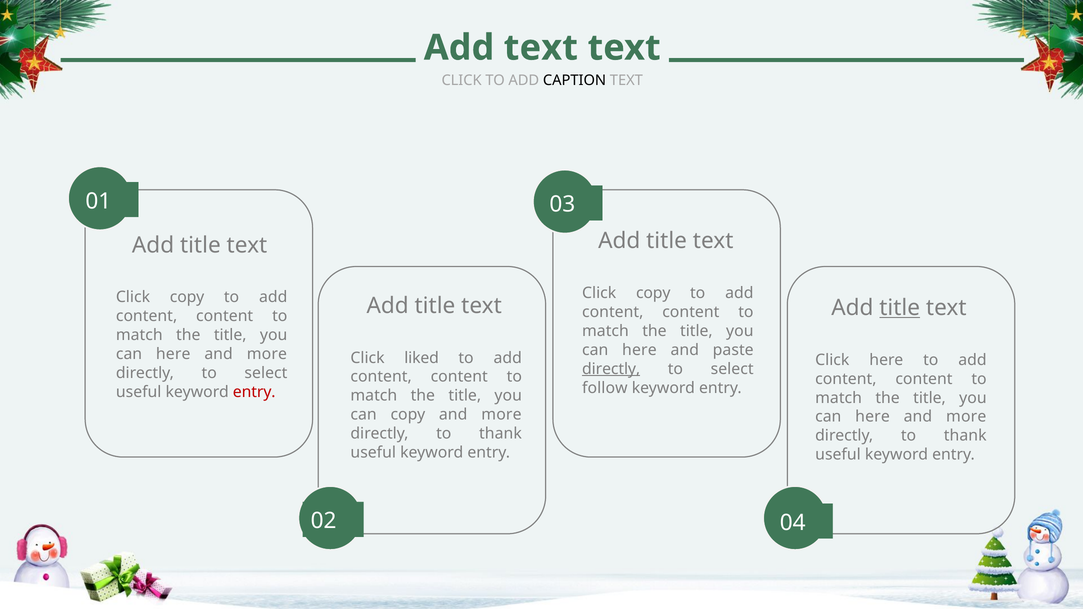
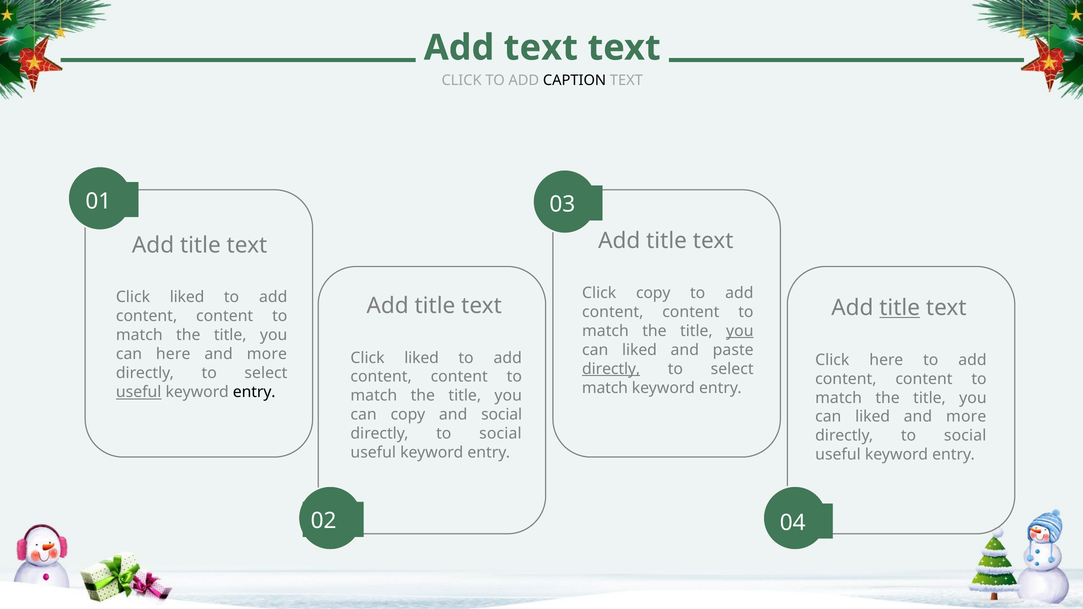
copy: copy -> liked (187, 297)
you underline: none -> present (740, 331)
here: here -> liked (640, 350)
follow: follow -> match (605, 388)
useful underline: none -> present (139, 392)
entry colour: red -> black (254, 392)
copy and more: more -> social (502, 415)
here: here -> liked (873, 417)
thank: thank -> social (500, 434)
thank: thank -> social (965, 436)
